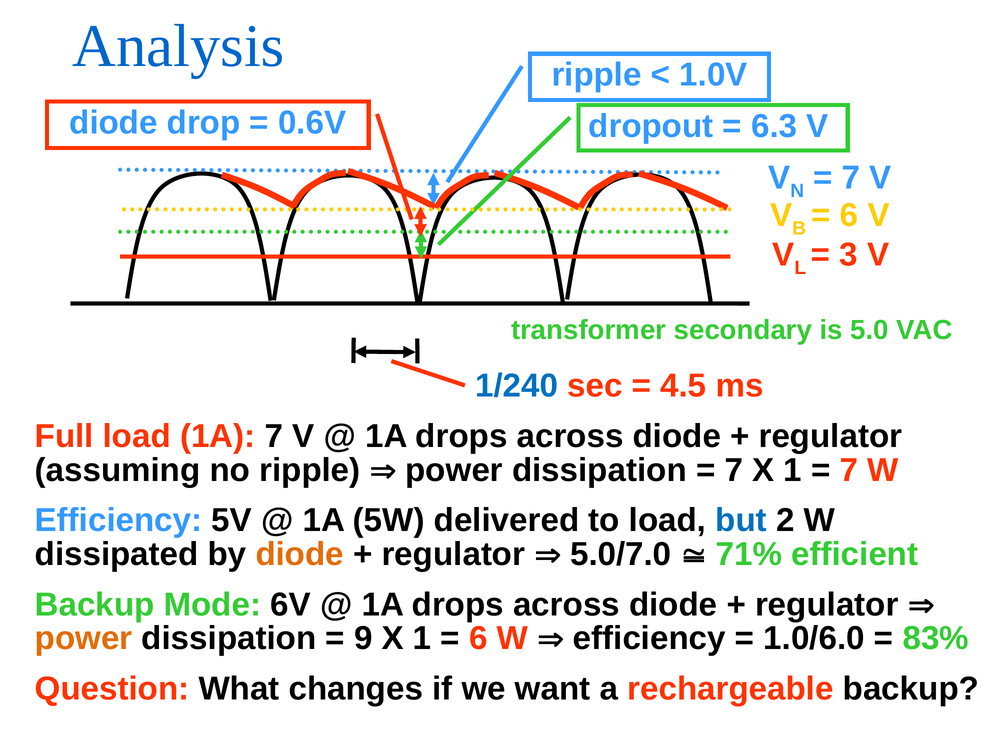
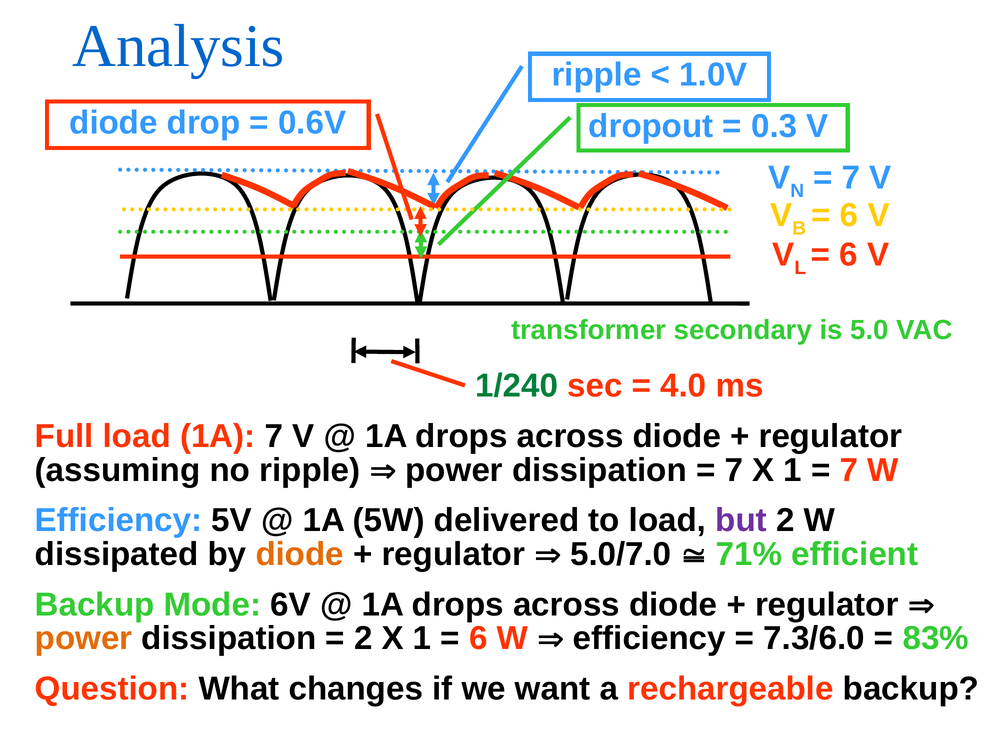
6.3: 6.3 -> 0.3 (774, 126)
3: 3 -> 6 (849, 255)
1/240 colour: blue -> green (517, 386)
4.5: 4.5 -> 4.0 (683, 386)
but colour: blue -> purple (741, 521)
9: 9 -> 2 (363, 639)
1.0/6.0: 1.0/6.0 -> 7.3/6.0 (814, 639)
